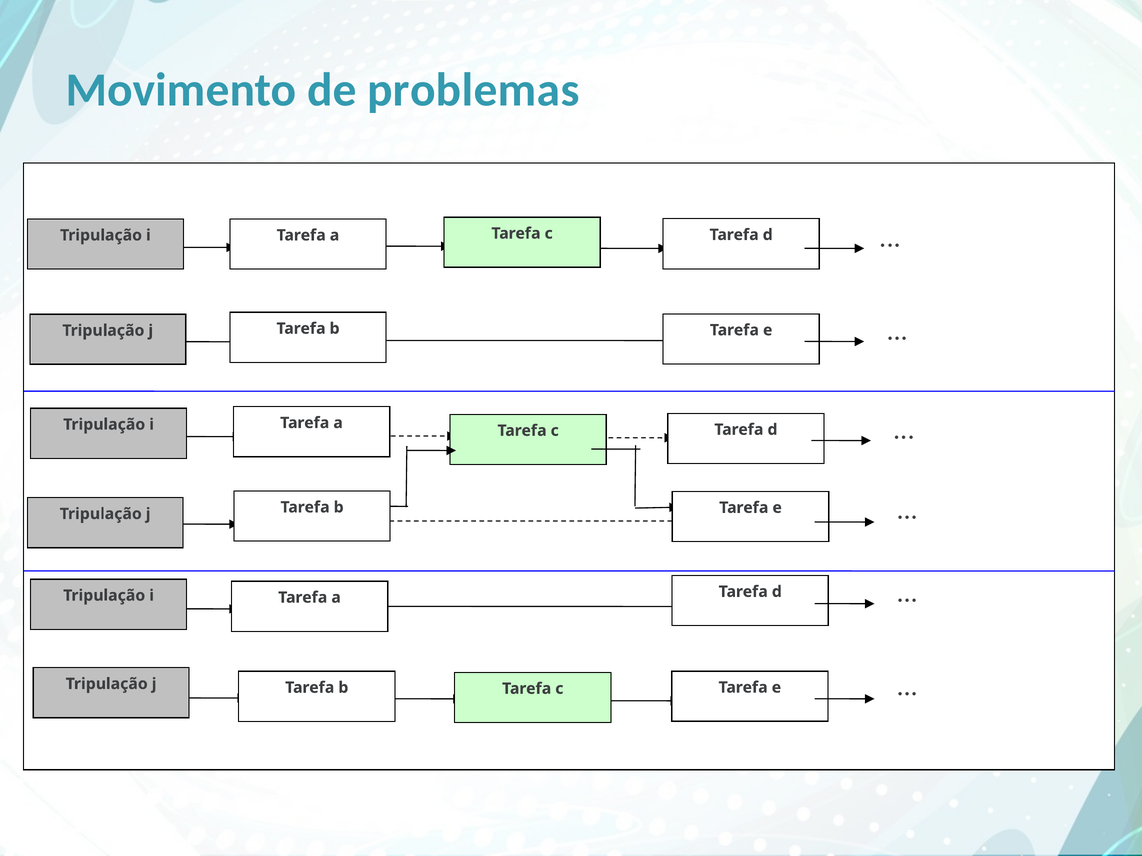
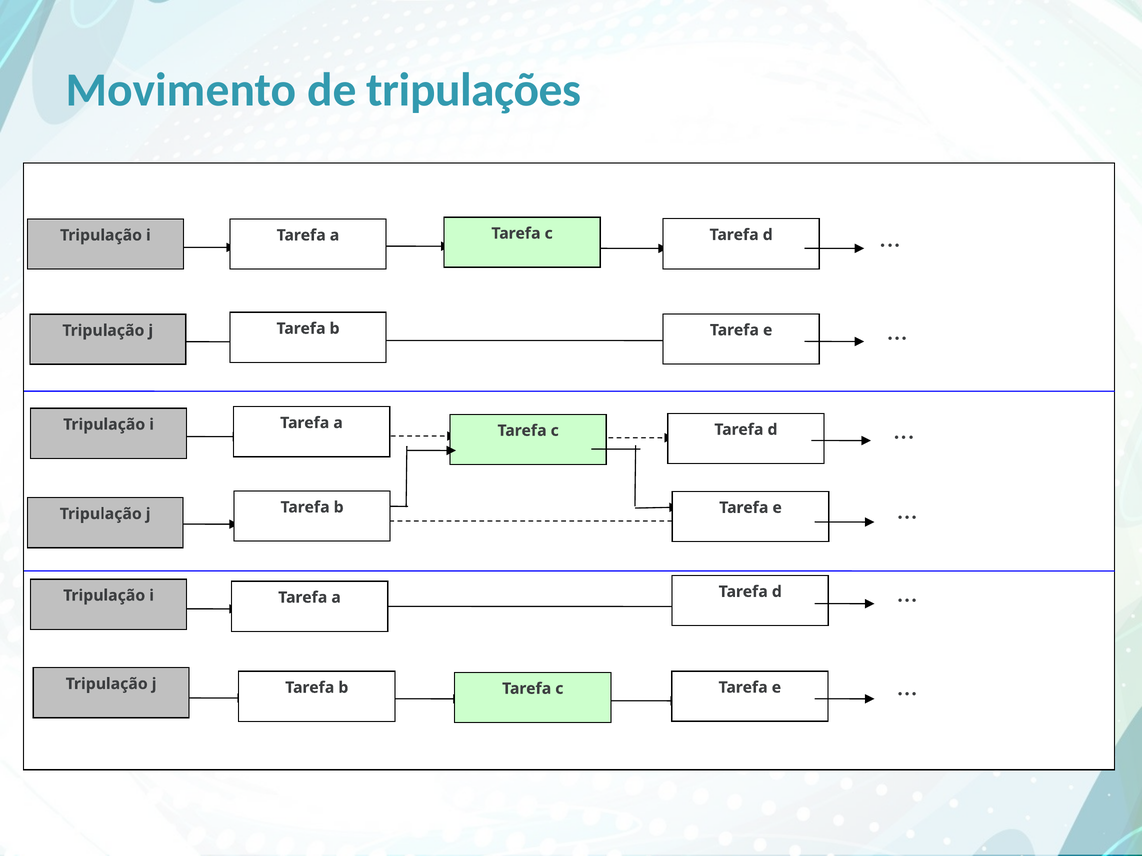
problemas: problemas -> tripulações (474, 90)
